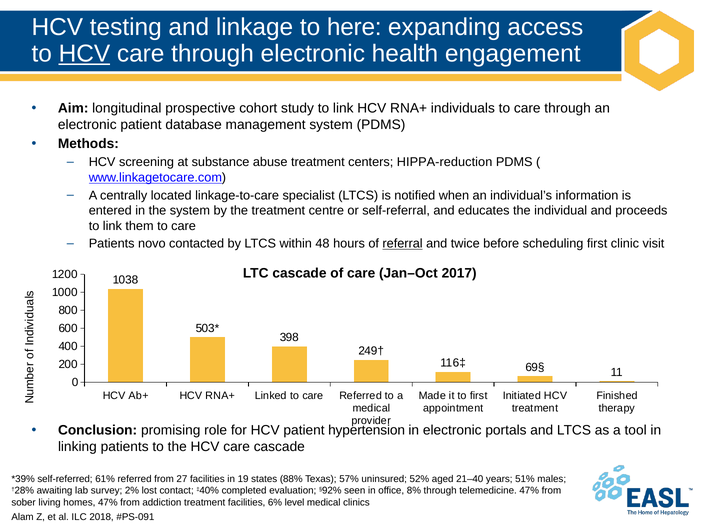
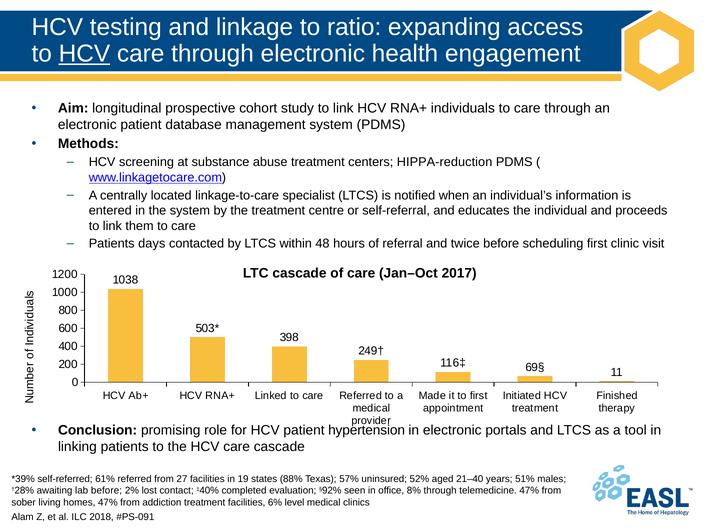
here: here -> ratio (354, 27)
novo: novo -> days (152, 244)
referral underline: present -> none (403, 244)
lab survey: survey -> before (106, 491)
